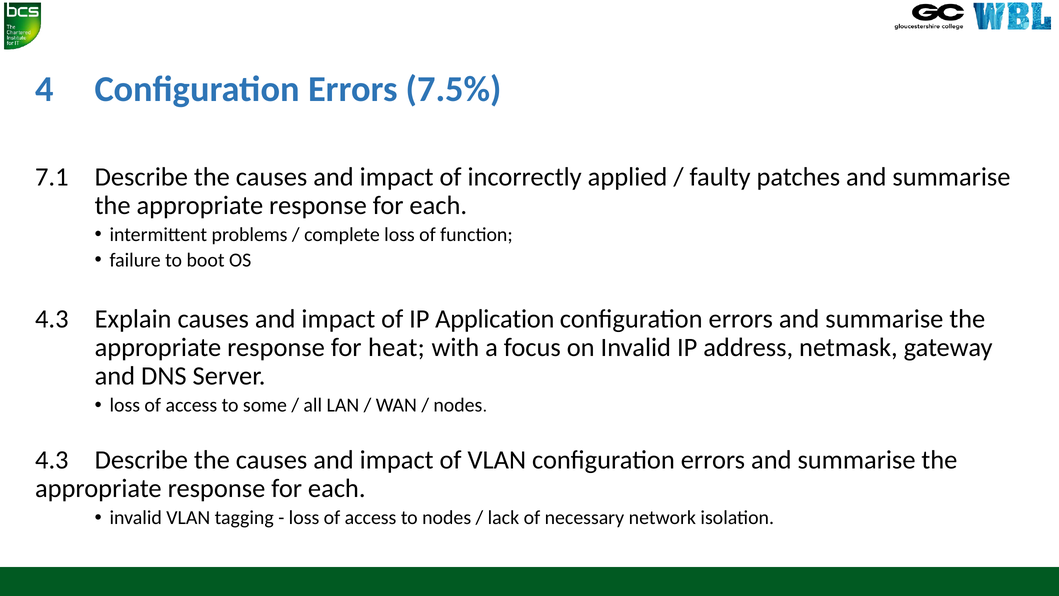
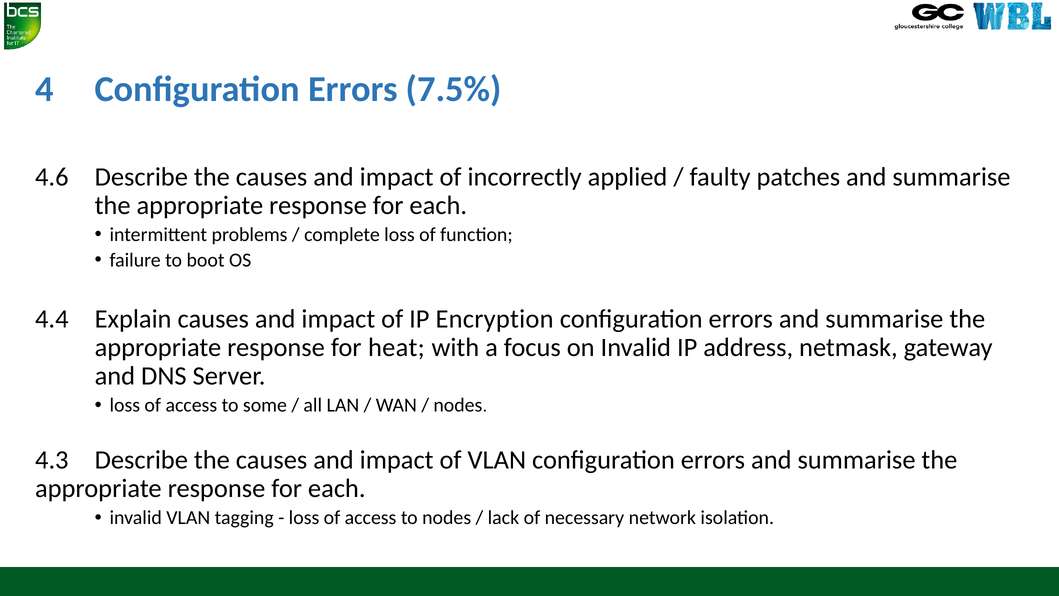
7.1: 7.1 -> 4.6 (52, 177)
4.3: 4.3 -> 4.4 (52, 319)
Application: Application -> Encryption (495, 319)
